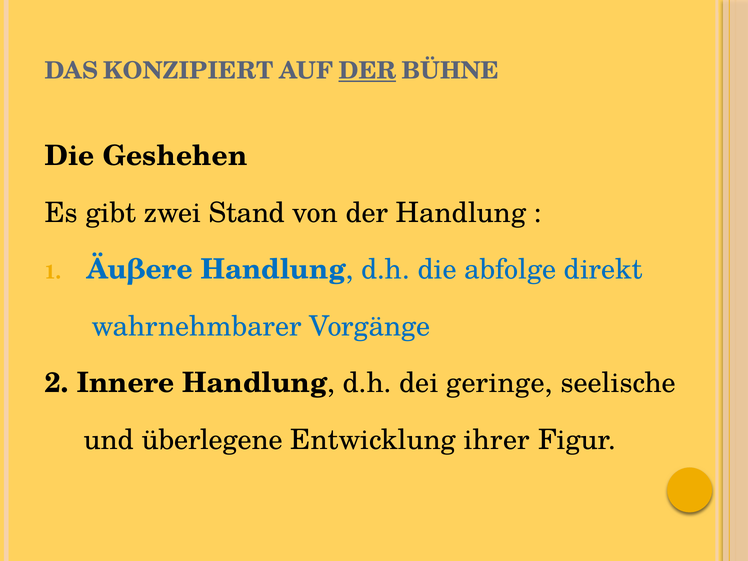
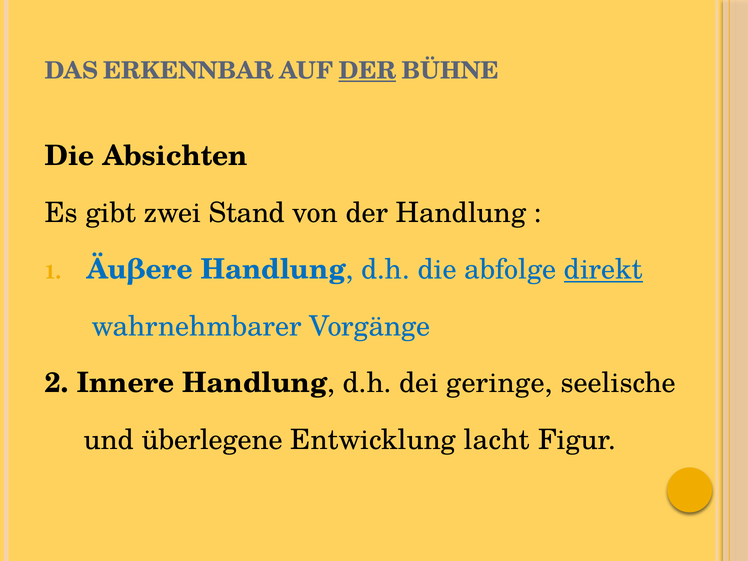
KONZIPIERT: KONZIPIERT -> ERKENNBAR (188, 71)
Geshehen: Geshehen -> Absichten (175, 156)
direkt underline: none -> present (603, 270)
ihrer: ihrer -> lacht (497, 440)
